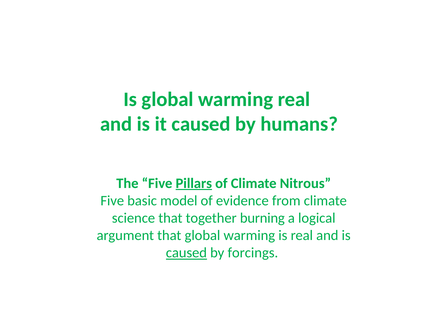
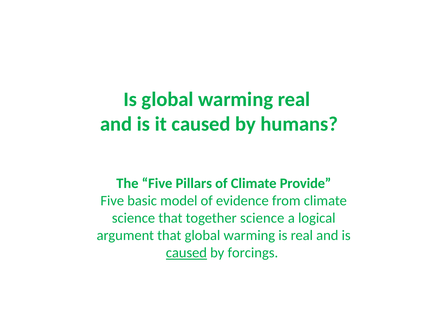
Pillars underline: present -> none (194, 183)
Nitrous: Nitrous -> Provide (305, 183)
together burning: burning -> science (262, 218)
